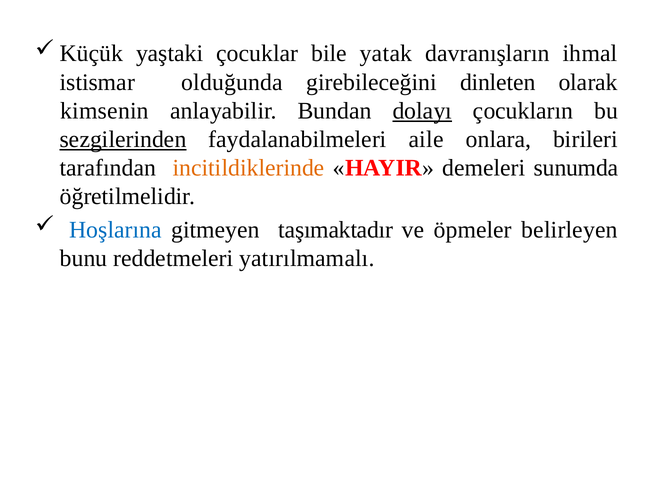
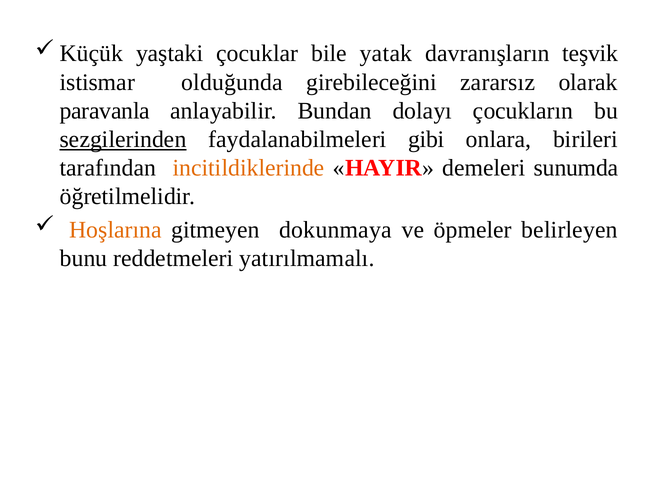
ihmal: ihmal -> teşvik (590, 54)
dinleten: dinleten -> zararsız (498, 82)
kimsenin: kimsenin -> paravanla (105, 111)
dolayı underline: present -> none (422, 111)
aile: aile -> gibi (426, 139)
Hoşlarına colour: blue -> orange (116, 230)
taşımaktadır: taşımaktadır -> dokunmaya (336, 230)
